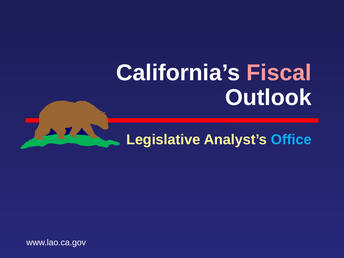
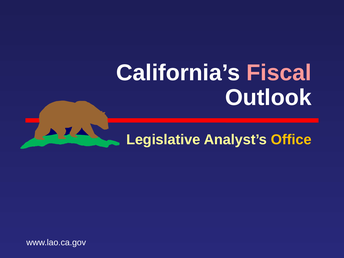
Office colour: light blue -> yellow (291, 140)
